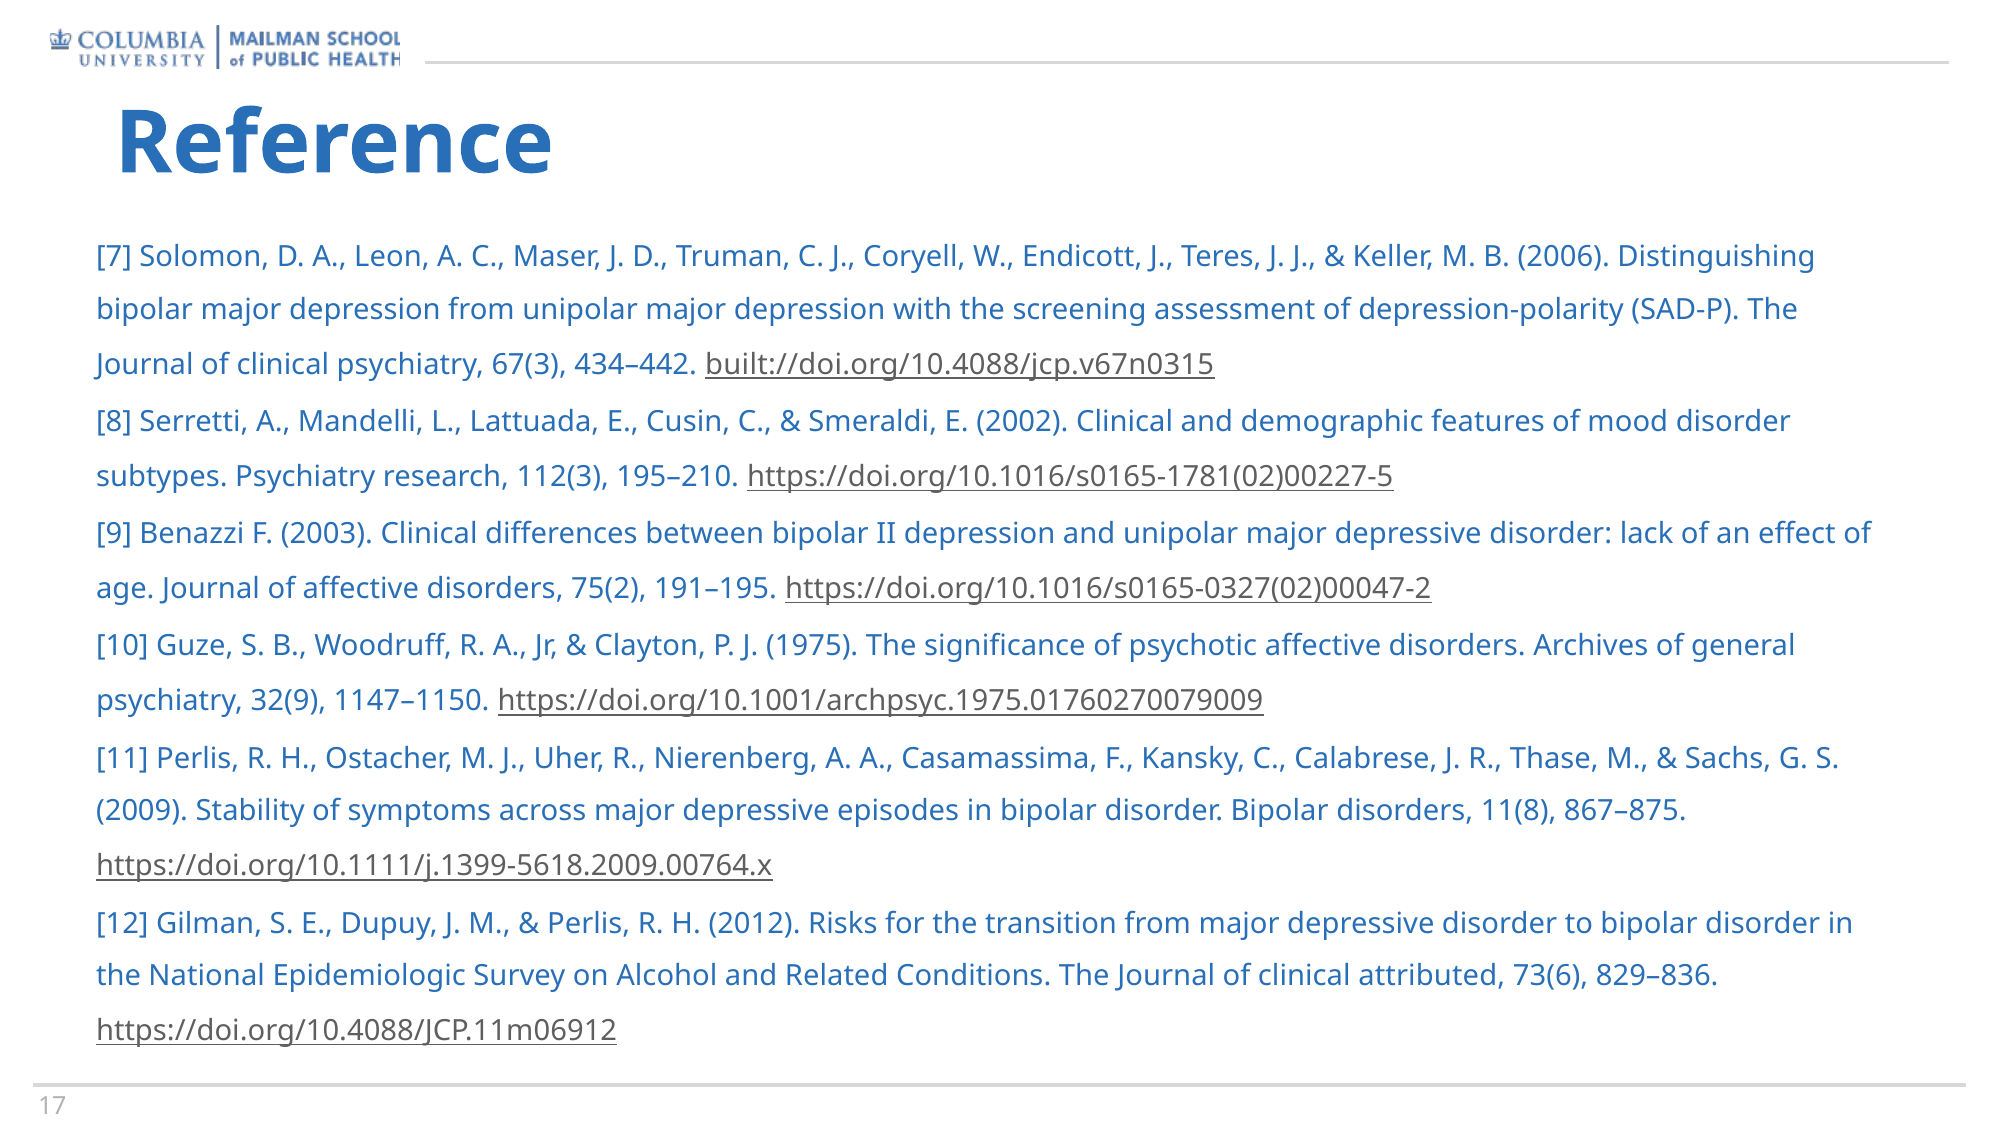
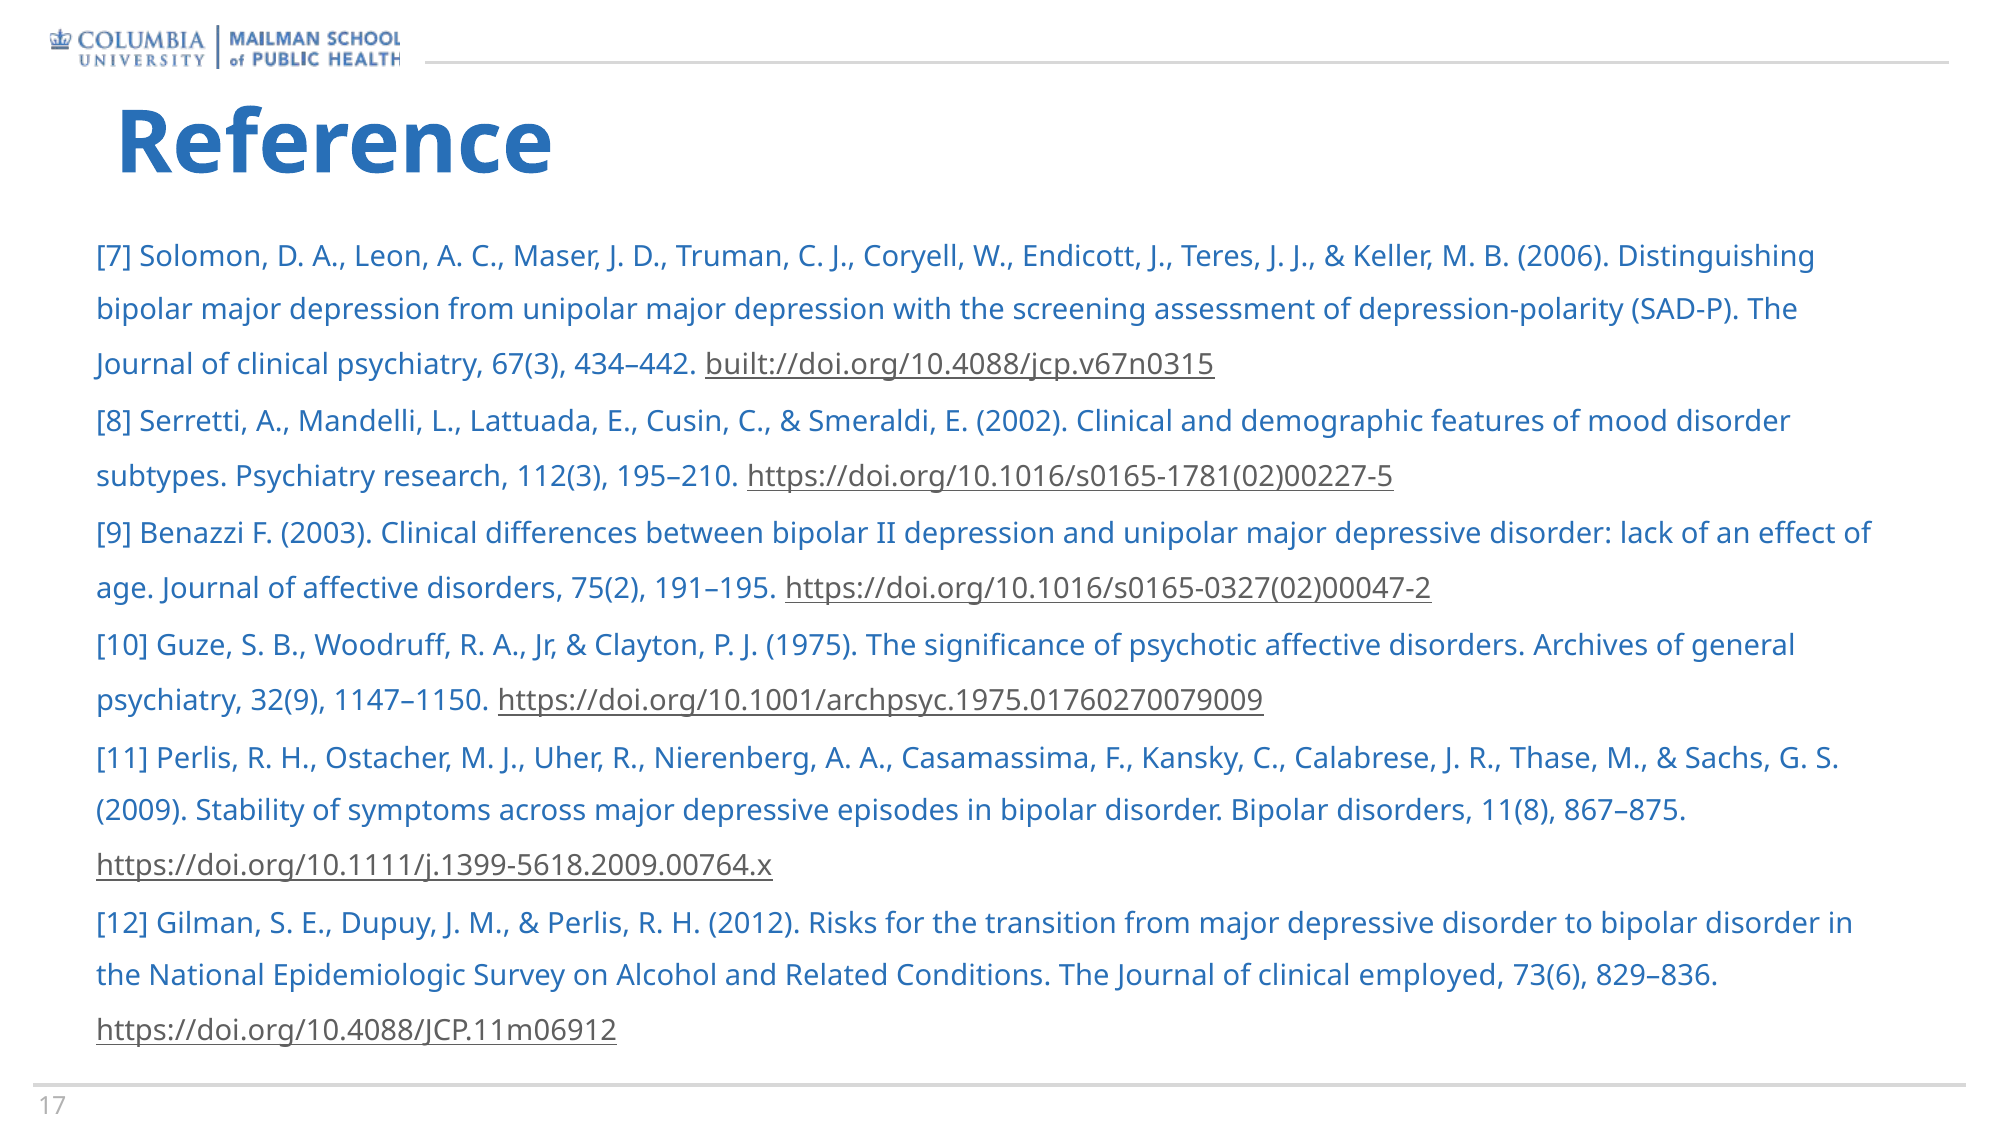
attributed: attributed -> employed (1432, 976)
